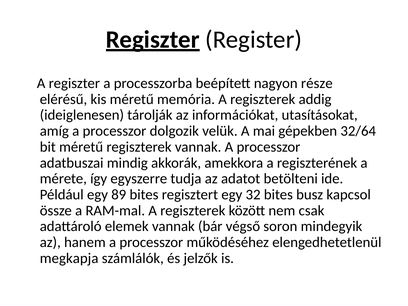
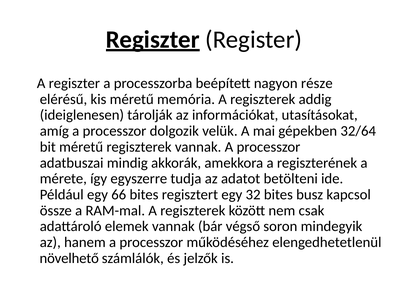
89: 89 -> 66 (119, 195)
megkapja: megkapja -> növelhető (69, 258)
